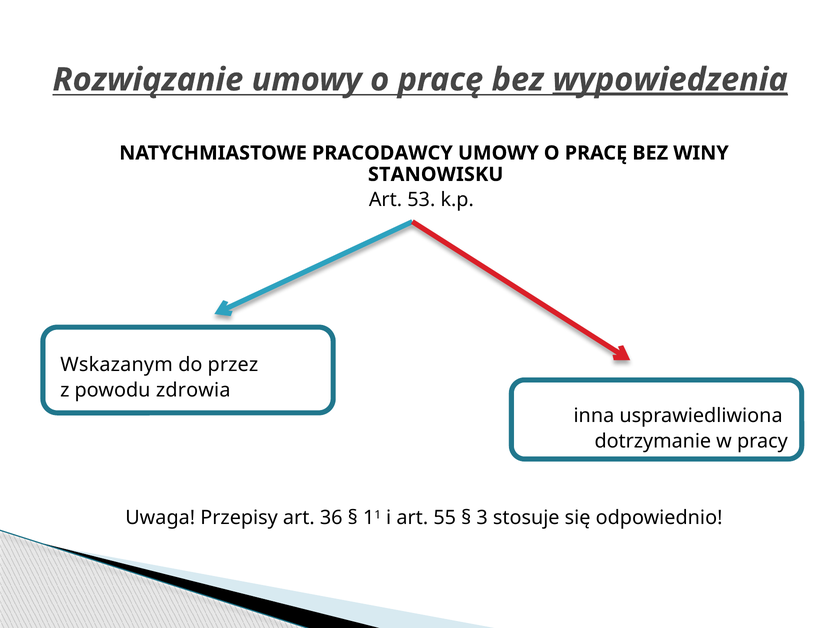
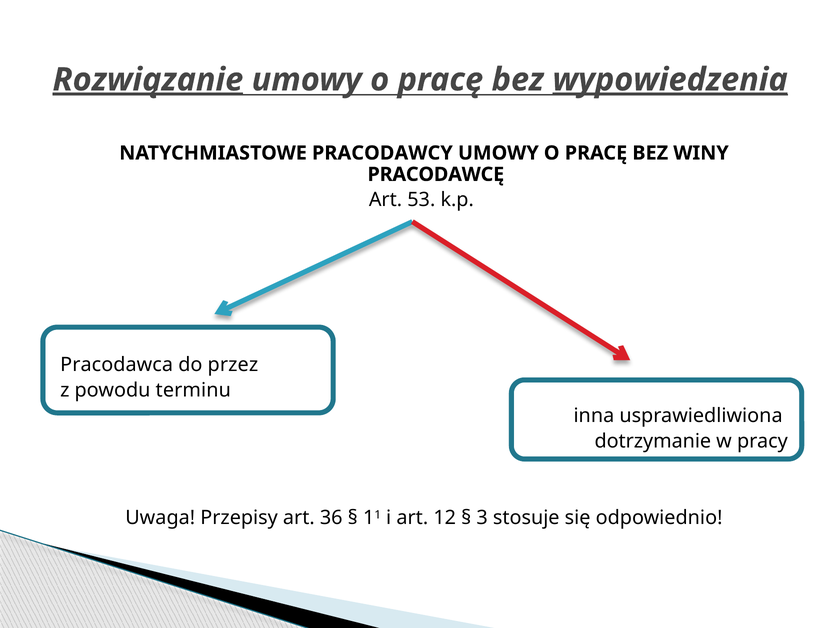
Rozwiązanie underline: none -> present (148, 80)
STANOWISKU: STANOWISKU -> PRACODAWCĘ (436, 175)
Wskazanym: Wskazanym -> Pracodawca (117, 365)
zdrowia: zdrowia -> terminu (193, 391)
55: 55 -> 12 (445, 518)
